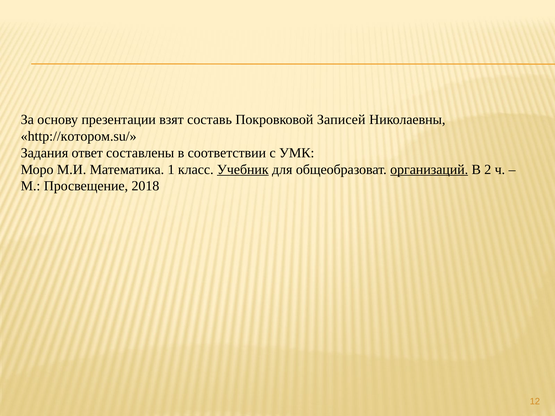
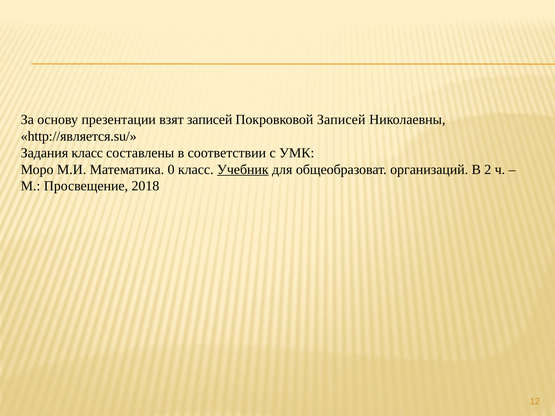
взят составь: составь -> записей (210, 120)
http://котором.su/: http://котором.su/ -> http://является.su/ (79, 136)
Задания ответ: ответ -> класс (87, 153)
1: 1 -> 0 (171, 170)
организаций underline: present -> none (429, 170)
